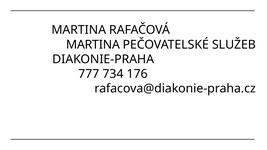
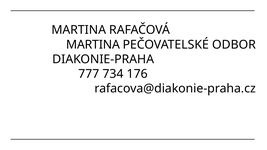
SLUŽEB: SLUŽEB -> ODBOR (234, 45)
